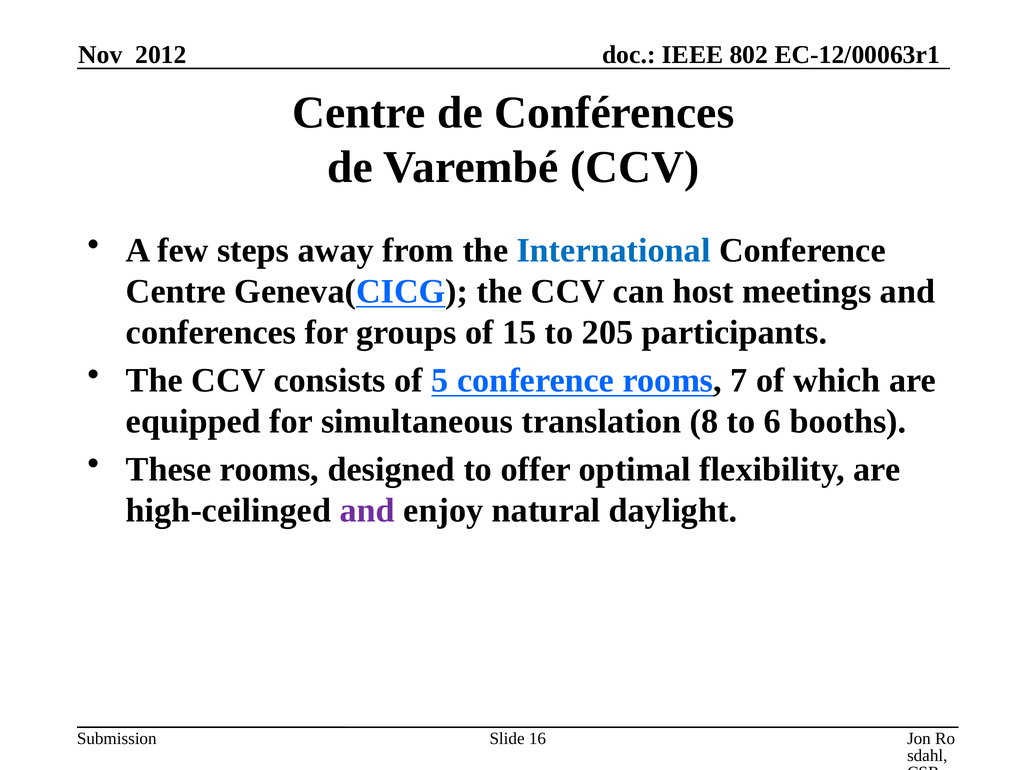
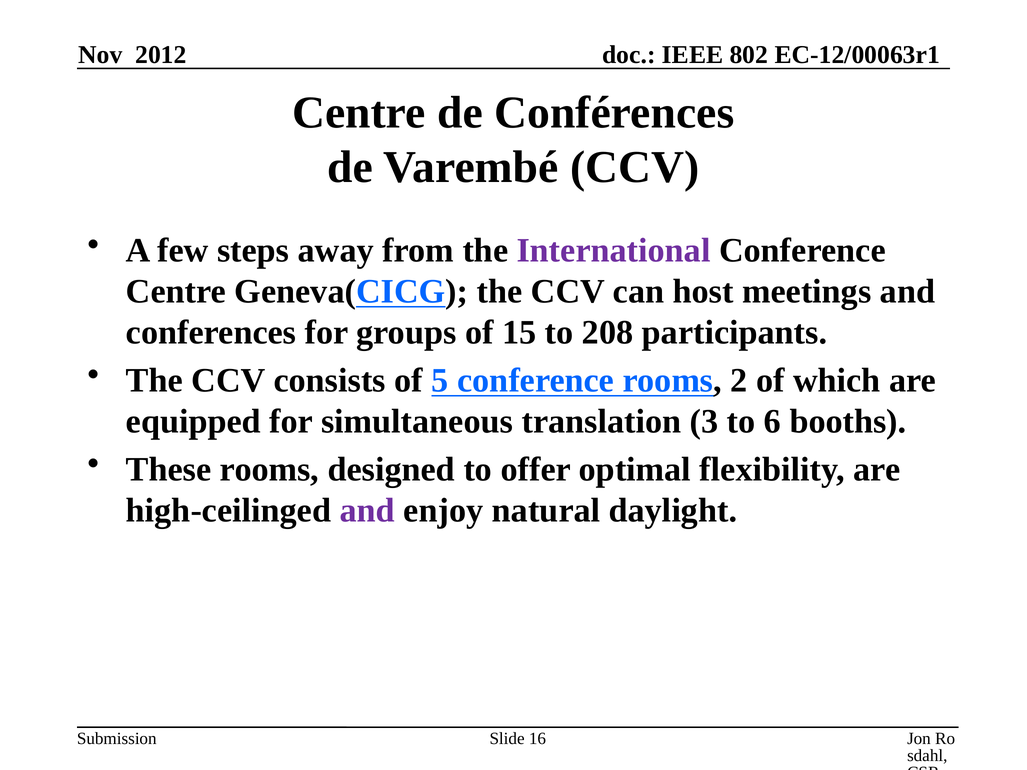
International colour: blue -> purple (614, 251)
205: 205 -> 208 (608, 333)
7: 7 -> 2 (739, 381)
8: 8 -> 3 (704, 422)
